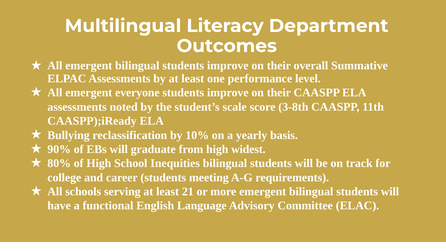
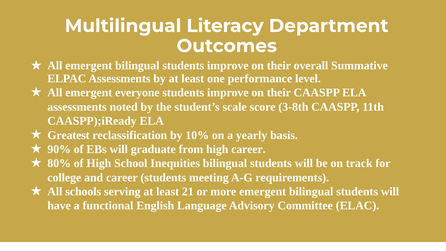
Bullying: Bullying -> Greatest (69, 135)
high widest: widest -> career (248, 149)
